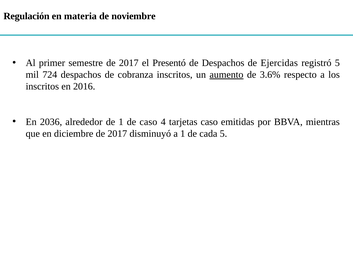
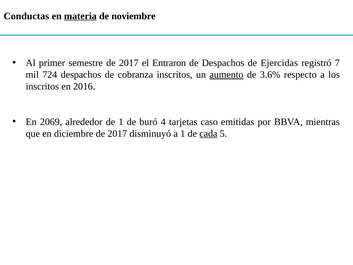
Regulación: Regulación -> Conductas (26, 16)
materia underline: none -> present (80, 16)
Presentó: Presentó -> Entraron (169, 63)
registró 5: 5 -> 7 (337, 63)
2036: 2036 -> 2069 (51, 122)
de caso: caso -> buró (148, 122)
cada underline: none -> present (208, 133)
